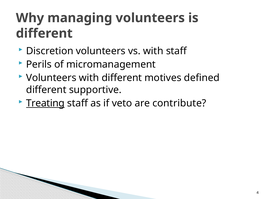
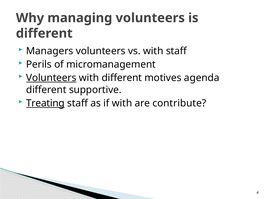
Discretion: Discretion -> Managers (50, 51)
Volunteers underline: none -> present (51, 78)
defined: defined -> agenda (202, 78)
if veto: veto -> with (122, 103)
